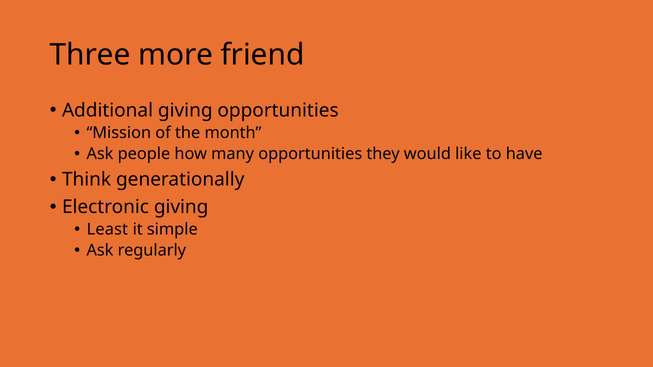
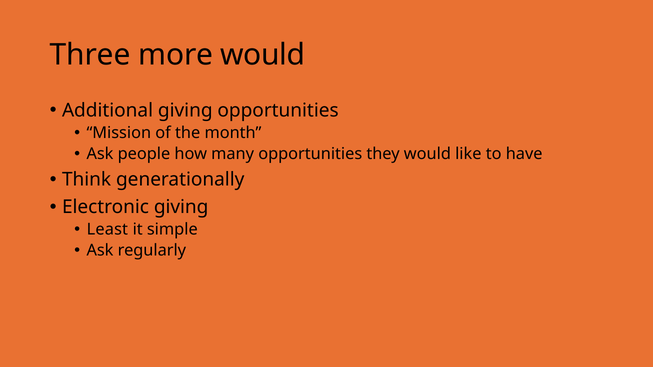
more friend: friend -> would (263, 55)
